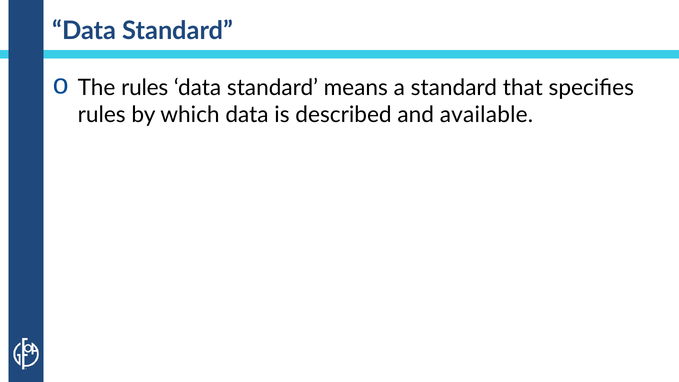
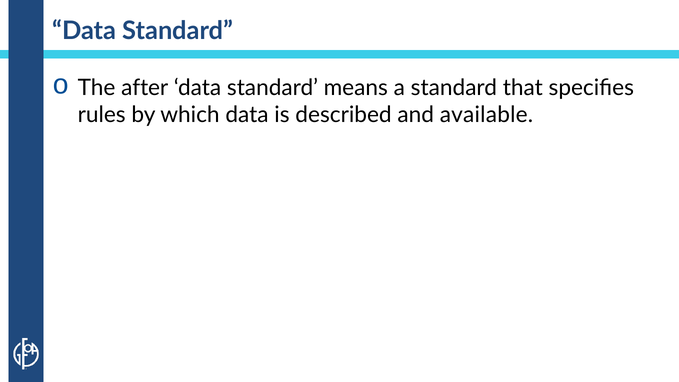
The rules: rules -> after (145, 88)
